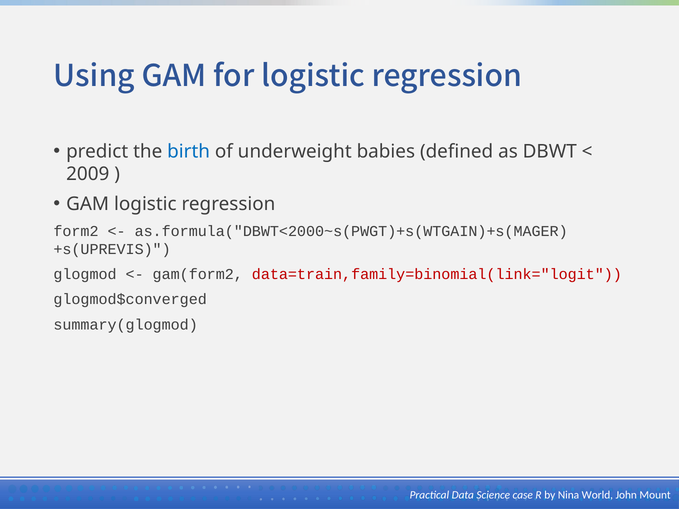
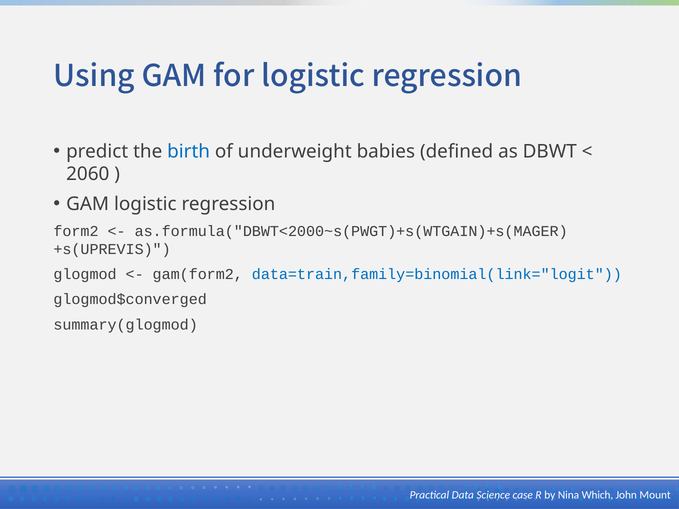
2009: 2009 -> 2060 (88, 174)
data=train,family=binomial(link="logit colour: red -> blue (437, 274)
World: World -> Which (597, 495)
